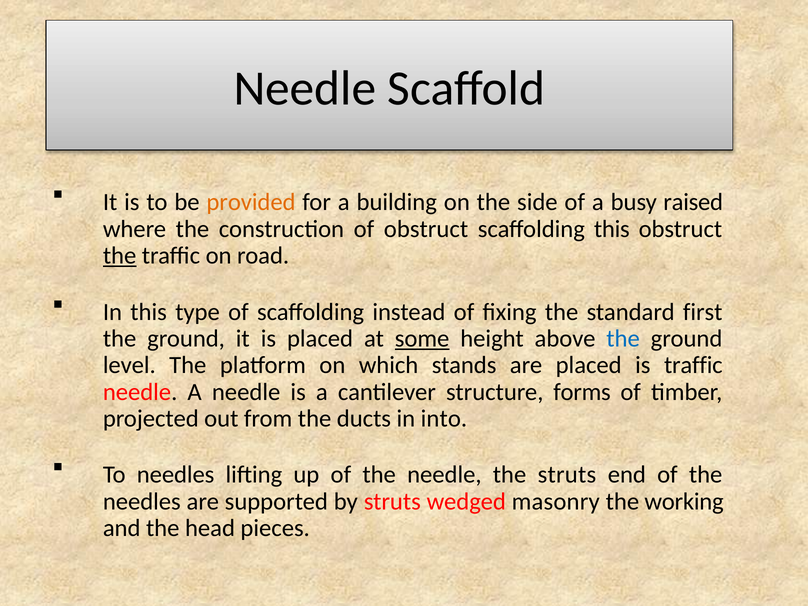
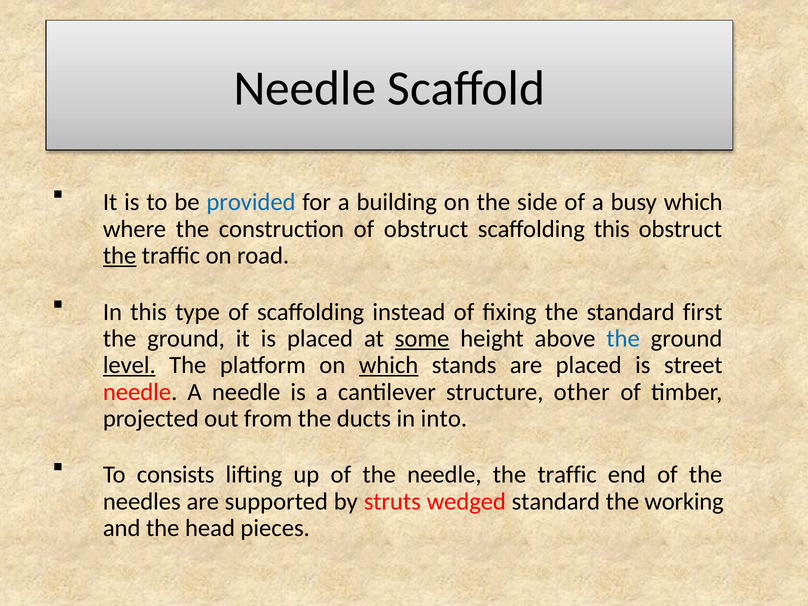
provided colour: orange -> blue (251, 202)
busy raised: raised -> which (693, 202)
level underline: none -> present (129, 365)
which underline: none -> present (389, 365)
is traffic: traffic -> street (693, 365)
forms: forms -> other (582, 392)
To needles: needles -> consists (176, 475)
needle the struts: struts -> traffic (567, 475)
wedged masonry: masonry -> standard (556, 501)
